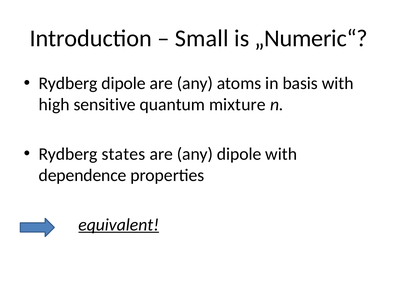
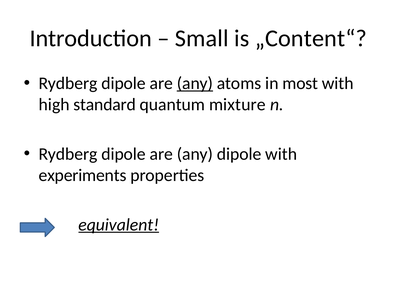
„Numeric“: „Numeric“ -> „Content“ (311, 38)
any underline: none -> present (195, 83)
basis: basis -> most (300, 83)
sensitive: sensitive -> standard (105, 104)
states: states -> dipole (124, 154)
dependence: dependence -> experiments (83, 175)
